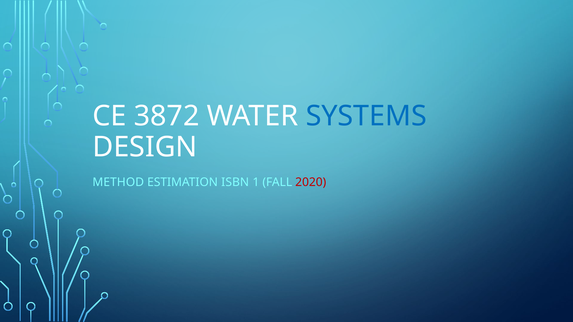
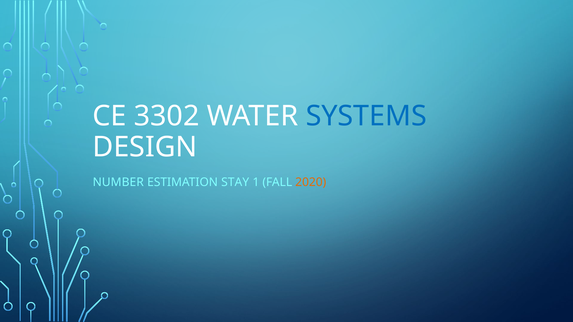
3872: 3872 -> 3302 (167, 116)
METHOD: METHOD -> NUMBER (118, 182)
ISBN: ISBN -> STAY (235, 182)
2020 colour: red -> orange (311, 182)
